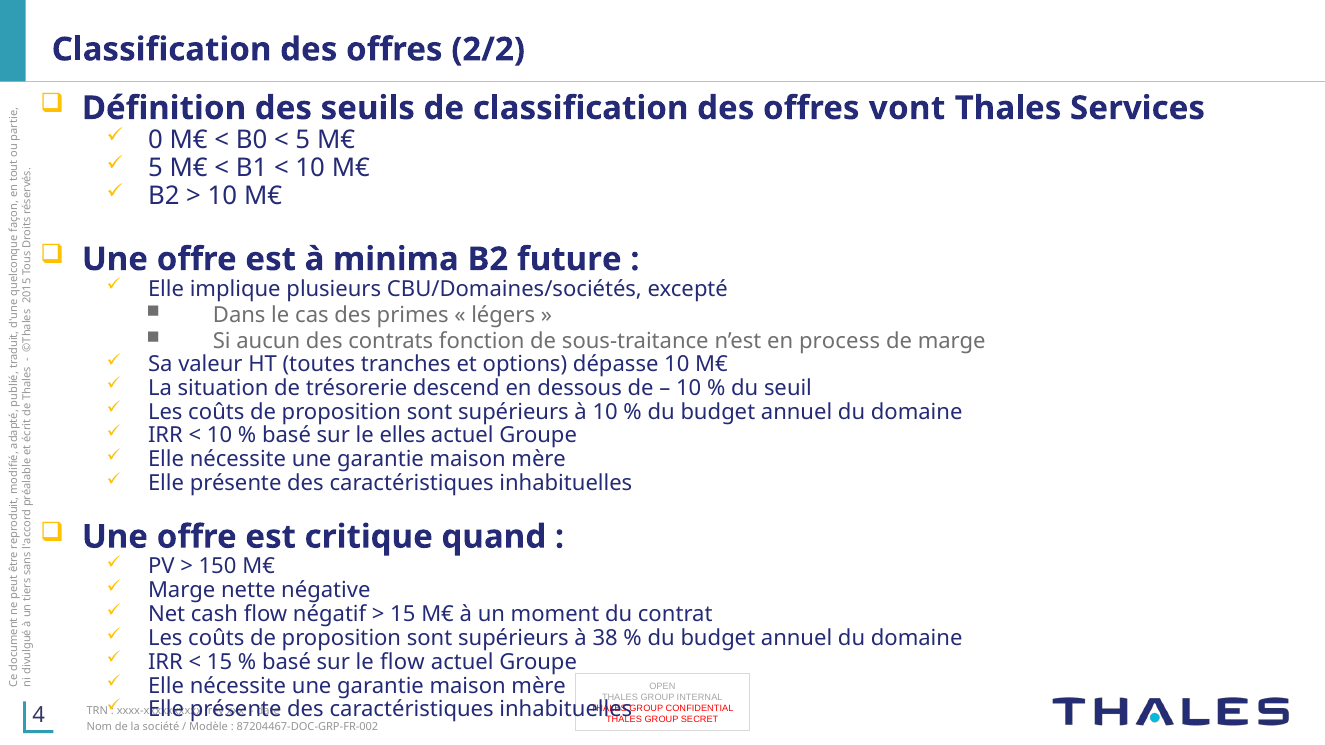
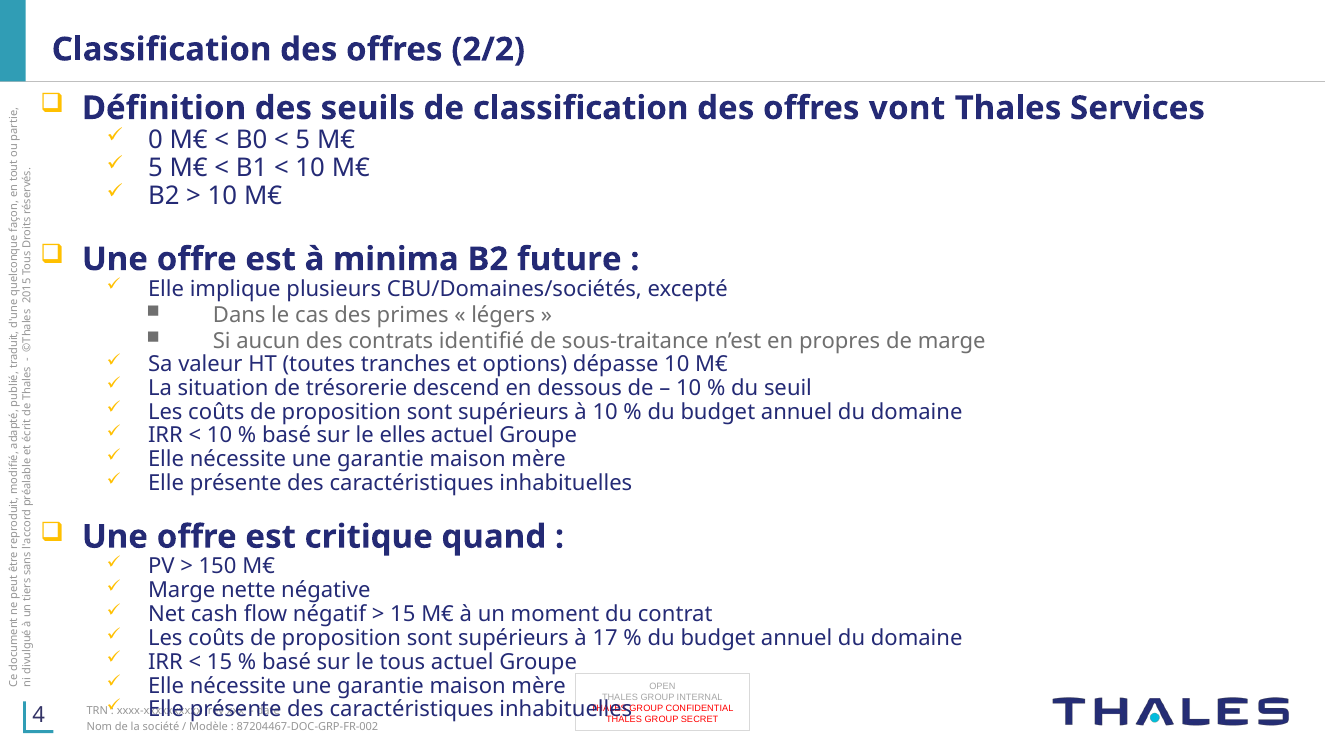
fonction: fonction -> identifié (482, 341)
process: process -> propres (840, 341)
38: 38 -> 17 (605, 638)
le flow: flow -> tous (402, 662)
